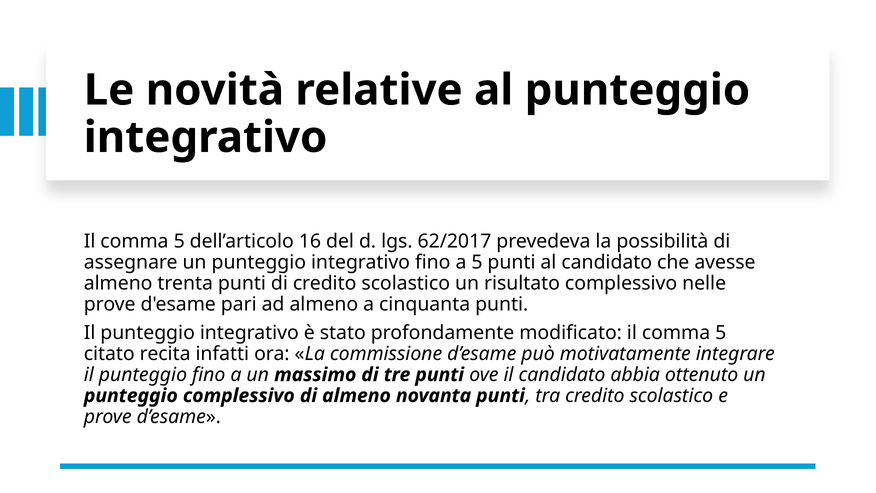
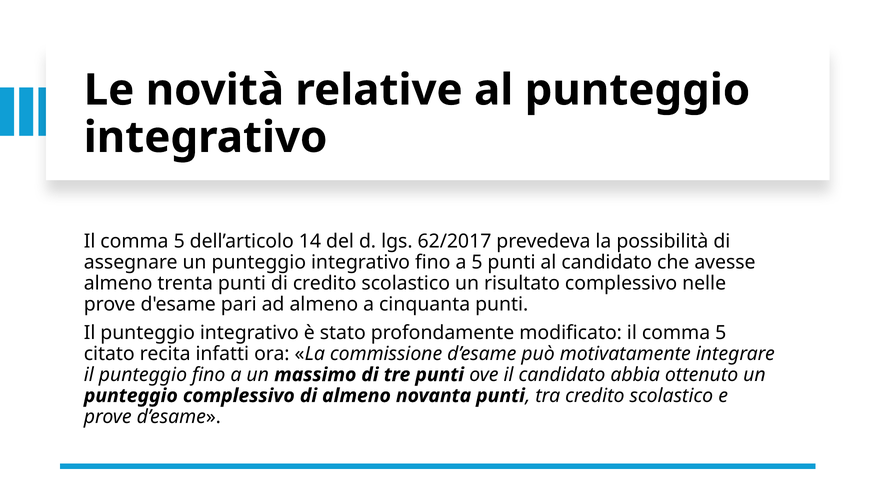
16: 16 -> 14 (310, 241)
